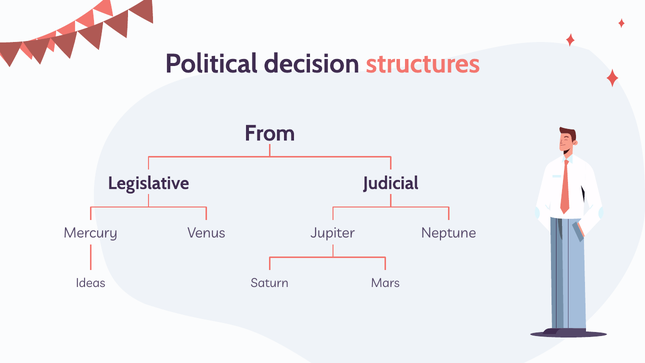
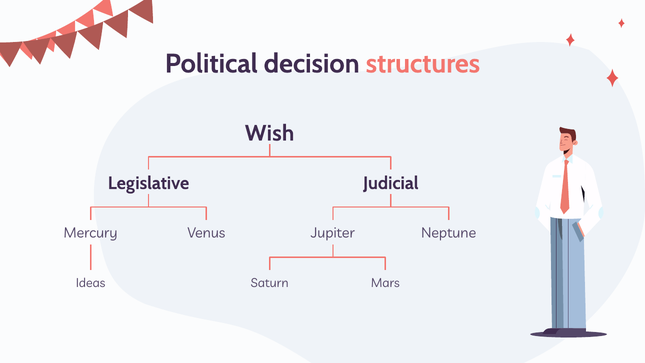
From: From -> Wish (270, 133)
